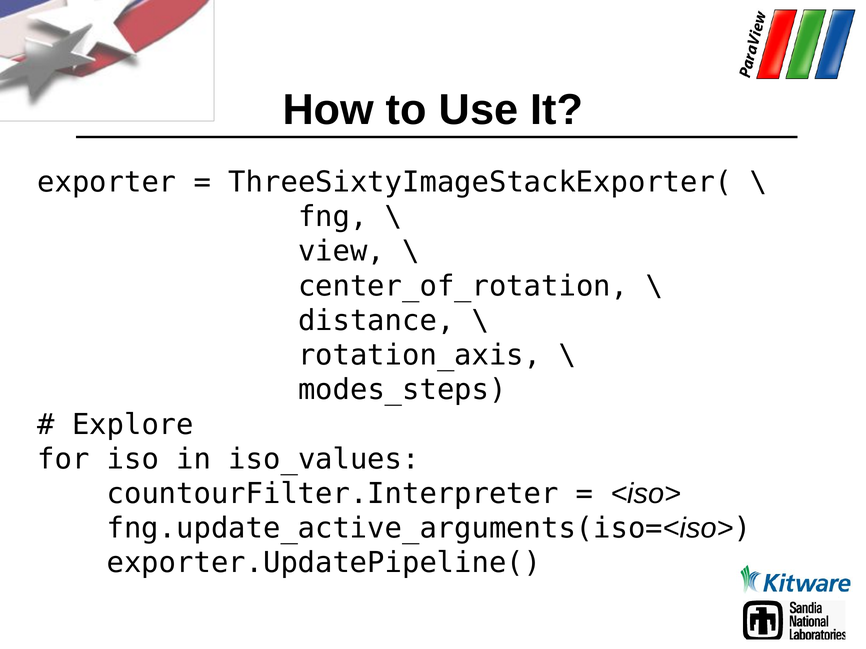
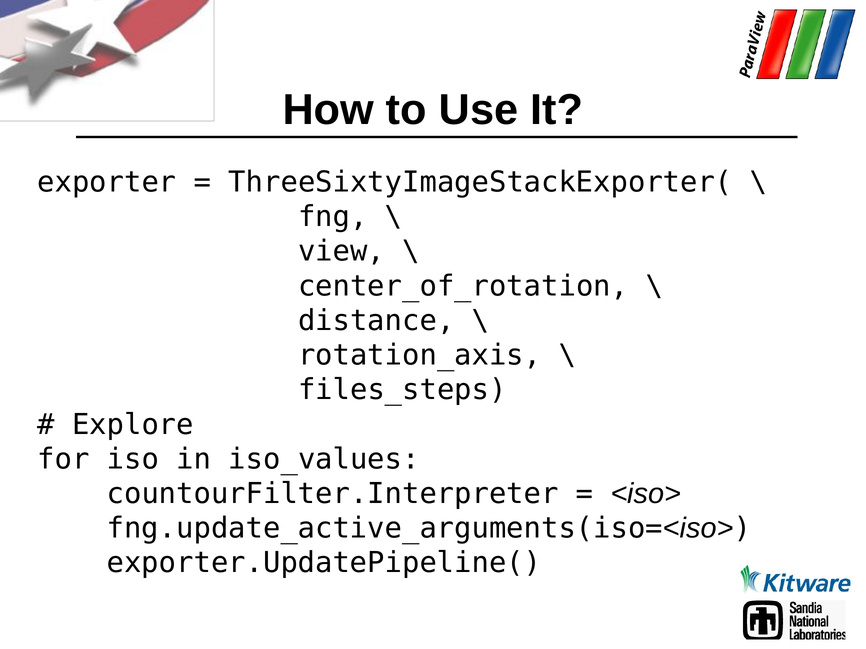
modes_steps: modes_steps -> files_steps (402, 390)
